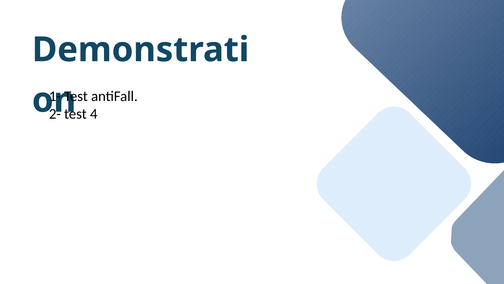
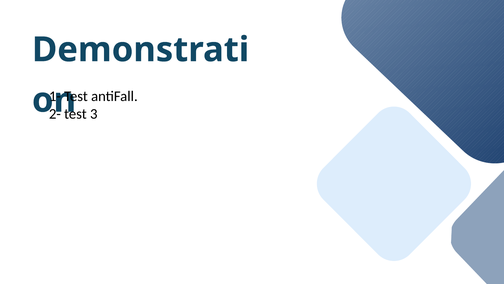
4: 4 -> 3 (94, 114)
